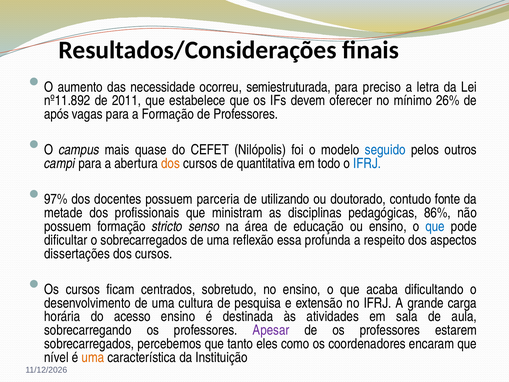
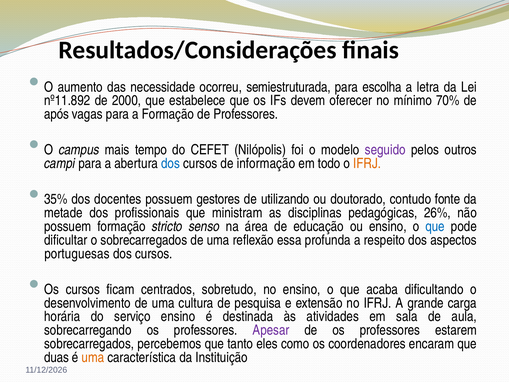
preciso: preciso -> escolha (382, 87)
2011: 2011 -> 2000 (127, 101)
26%: 26% -> 70% (448, 101)
quase: quase -> tempo (151, 150)
seguido colour: blue -> purple (385, 150)
dos colour: orange -> blue (171, 163)
quantitativa: quantitativa -> informação (266, 163)
IFRJ colour: blue -> orange (367, 163)
97%: 97% -> 35% (56, 199)
parceria: parceria -> gestores (218, 199)
86%: 86% -> 26% (437, 213)
dissertações: dissertações -> portuguesas (77, 254)
acesso: acesso -> serviço (132, 316)
nível: nível -> duas (56, 357)
